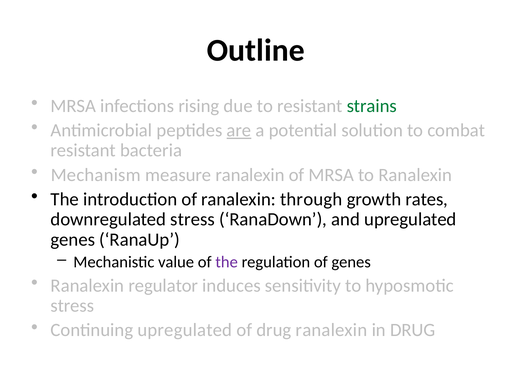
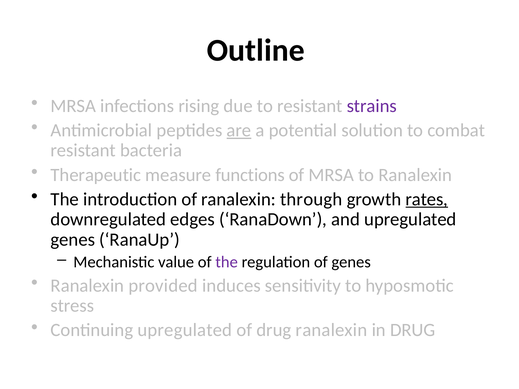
strains colour: green -> purple (372, 106)
Mechanism: Mechanism -> Therapeutic (96, 175)
measure ranalexin: ranalexin -> functions (250, 175)
rates underline: none -> present (427, 199)
downregulated stress: stress -> edges (193, 220)
regulator: regulator -> provided (163, 286)
